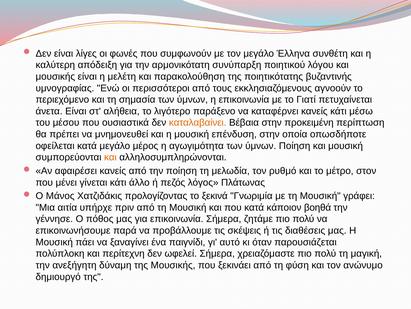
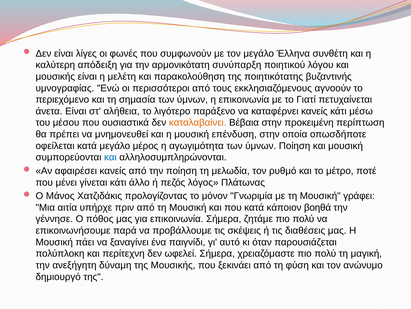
και colour: orange -> blue (110, 157)
στον: στον -> ποτέ (366, 171)
ξεκινά: ξεκινά -> μόνον (215, 195)
